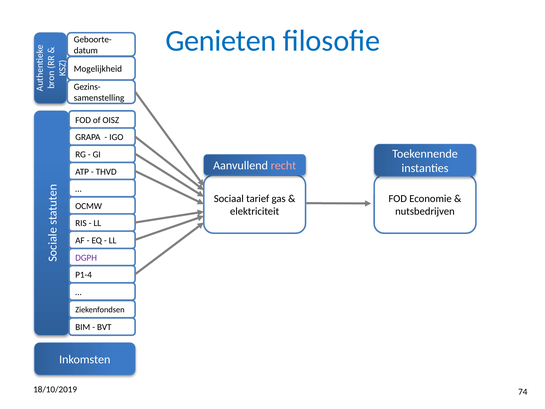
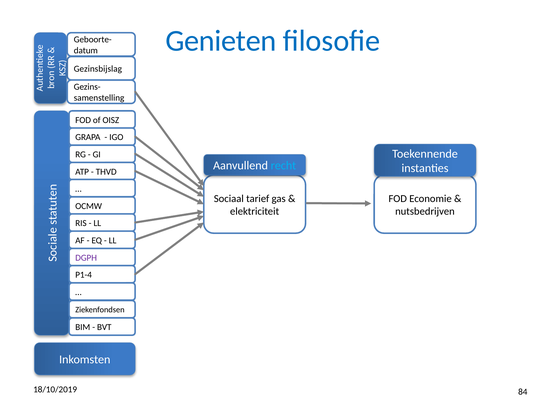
Mogelijkheid: Mogelijkheid -> Gezinsbijslag (98, 69)
recht colour: pink -> light blue (283, 166)
74: 74 -> 84 (523, 392)
